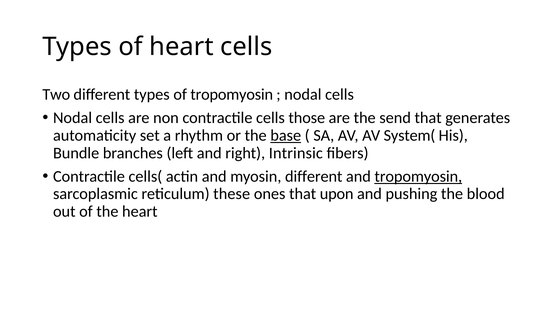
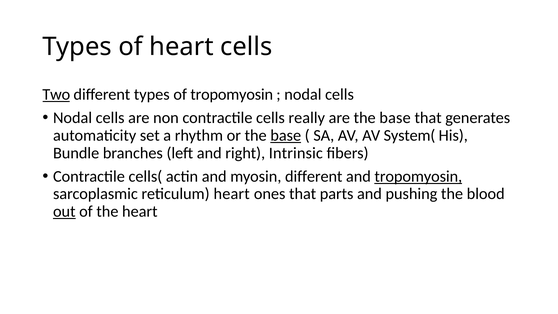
Two underline: none -> present (56, 94)
those: those -> really (307, 118)
are the send: send -> base (395, 118)
reticulum these: these -> heart (232, 194)
upon: upon -> parts (337, 194)
out underline: none -> present (64, 211)
